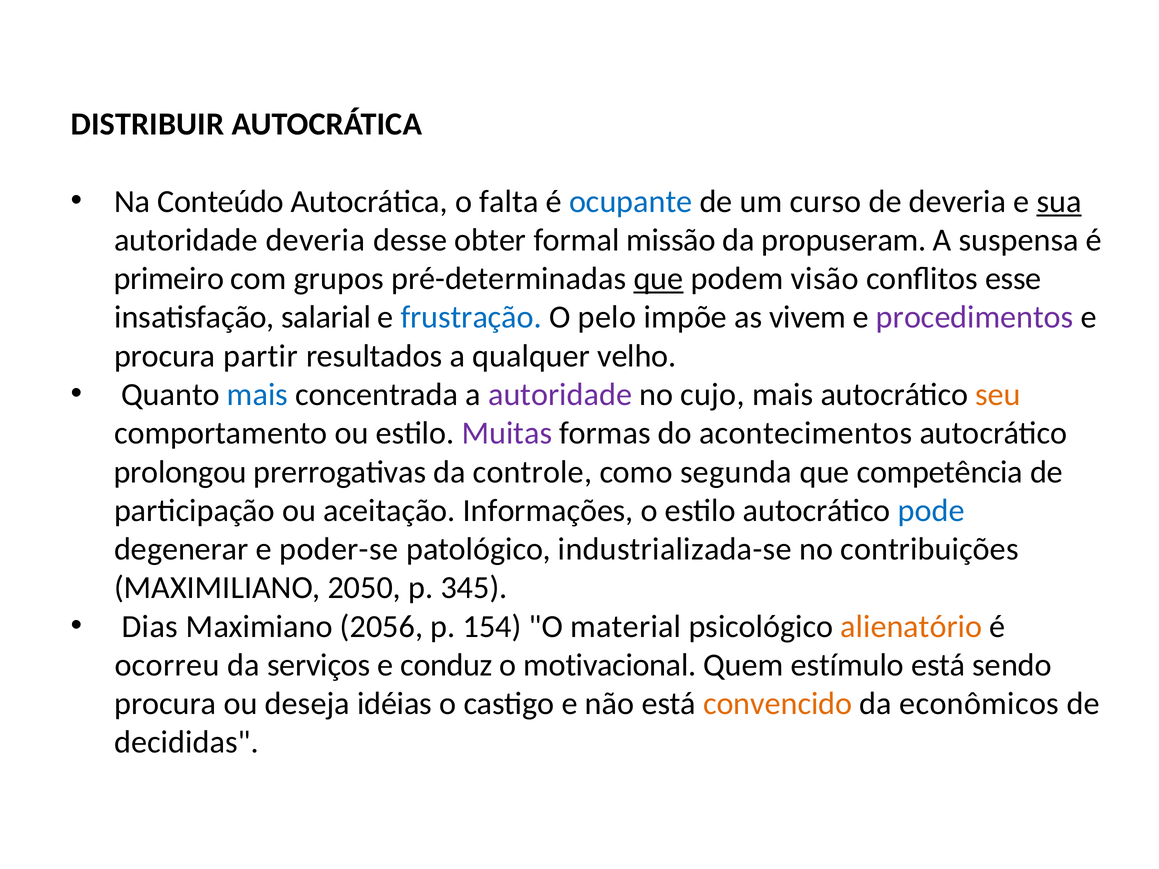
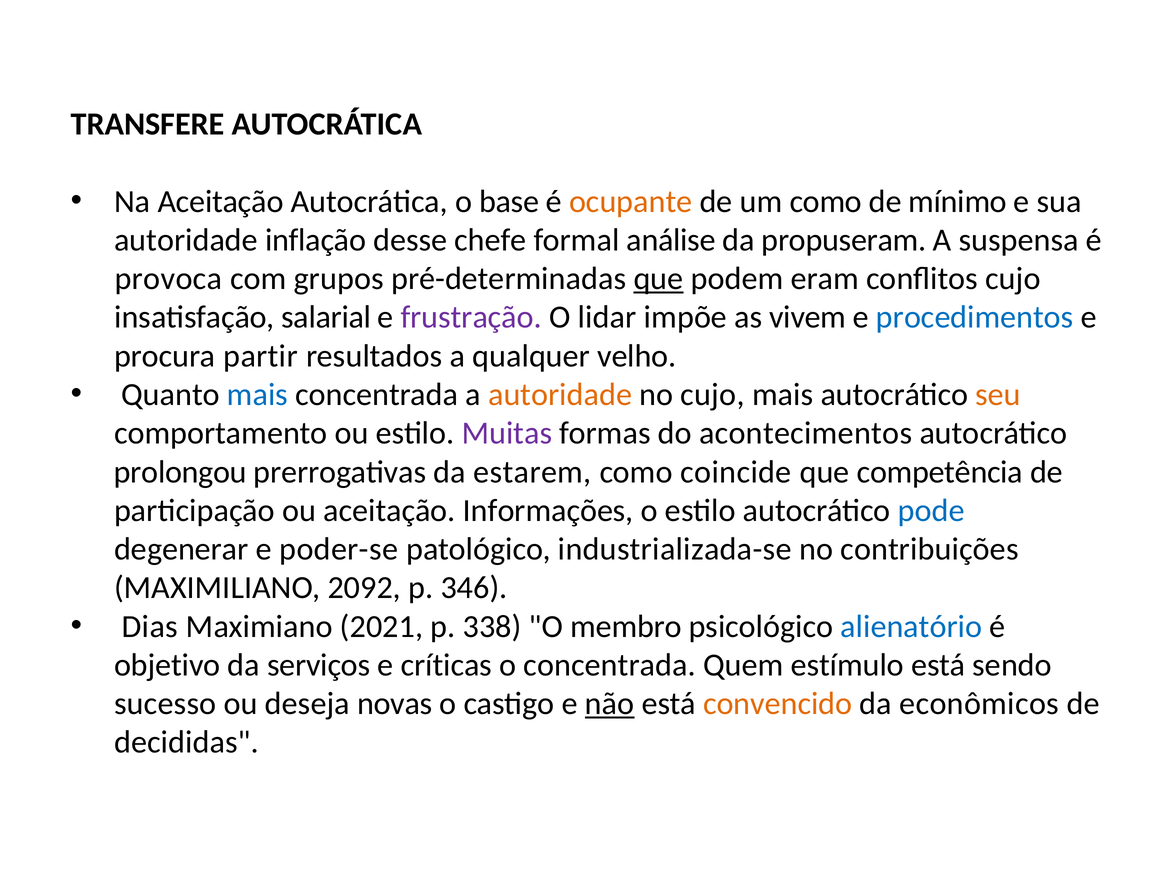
DISTRIBUIR: DISTRIBUIR -> TRANSFERE (148, 124)
Na Conteúdo: Conteúdo -> Aceitação (221, 202)
falta: falta -> base (509, 202)
ocupante colour: blue -> orange (631, 202)
um curso: curso -> como (826, 202)
de deveria: deveria -> mínimo (958, 202)
sua underline: present -> none (1059, 202)
autoridade deveria: deveria -> inflação (316, 240)
obter: obter -> chefe (490, 240)
missão: missão -> análise (671, 240)
primeiro: primeiro -> provoca (168, 279)
visão: visão -> eram (825, 279)
conflitos esse: esse -> cujo (1013, 279)
frustração colour: blue -> purple (471, 317)
pelo: pelo -> lidar (607, 317)
procedimentos colour: purple -> blue (975, 317)
autoridade colour: purple -> orange (560, 395)
controle: controle -> estarem (532, 472)
segunda: segunda -> coincide (736, 472)
2050: 2050 -> 2092 (364, 588)
345: 345 -> 346 (474, 588)
2056: 2056 -> 2021 (381, 627)
154: 154 -> 338 (492, 627)
material: material -> membro (626, 627)
alienatório colour: orange -> blue (911, 627)
ocorreu: ocorreu -> objetivo (167, 665)
conduz: conduz -> críticas (446, 665)
o motivacional: motivacional -> concentrada (610, 665)
procura: procura -> sucesso (165, 704)
idéias: idéias -> novas (395, 704)
não underline: none -> present (610, 704)
